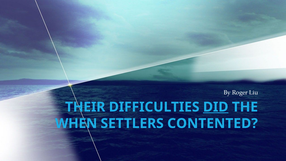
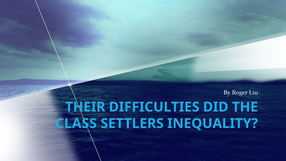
DID underline: present -> none (216, 107)
WHEN: WHEN -> CLASS (76, 123)
CONTENTED: CONTENTED -> INEQUALITY (213, 123)
